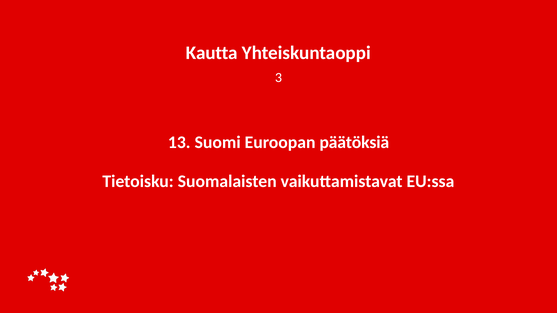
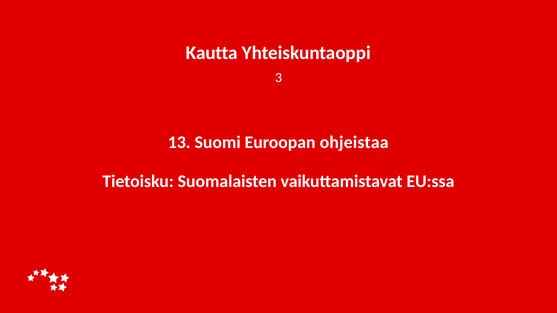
päätöksiä: päätöksiä -> ohjeistaa (354, 143)
